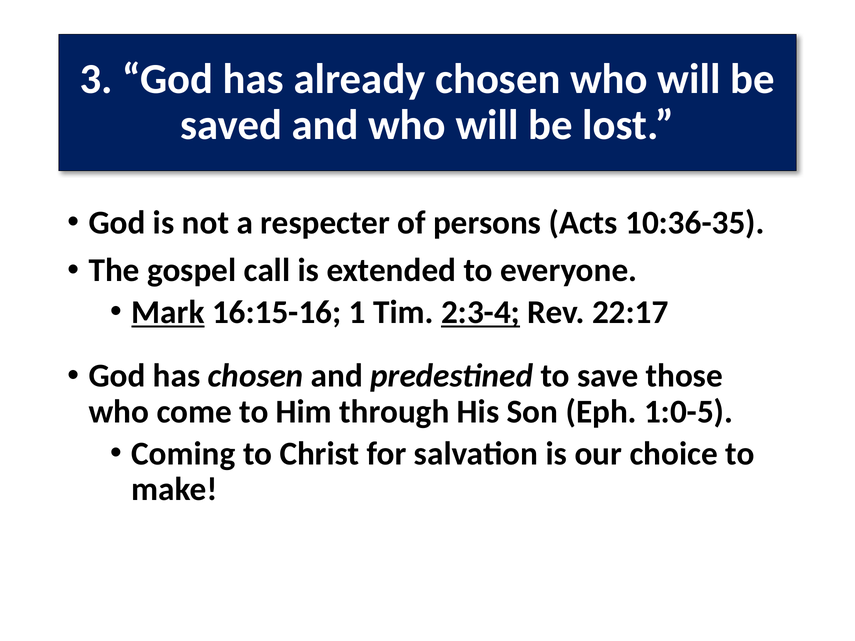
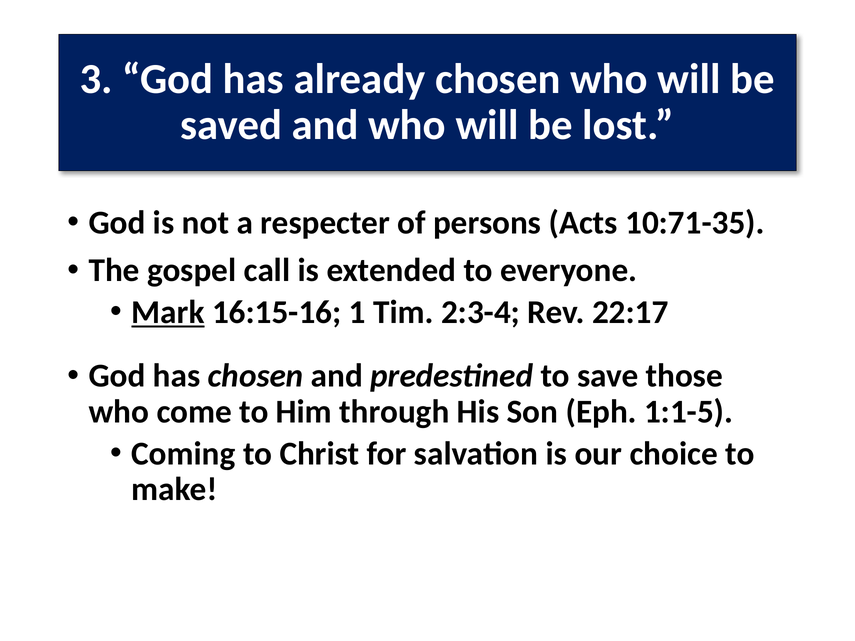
10:36-35: 10:36-35 -> 10:71-35 (695, 223)
2:3-4 underline: present -> none (481, 312)
1:0-5: 1:0-5 -> 1:1-5 (689, 412)
